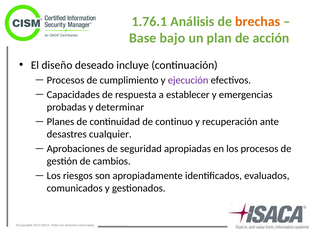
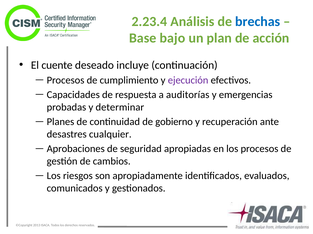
1.76.1: 1.76.1 -> 2.23.4 (149, 22)
brechas colour: orange -> blue (258, 22)
diseño: diseño -> cuente (57, 65)
establecer: establecer -> auditorías (188, 95)
continuo: continuo -> gobierno (174, 122)
